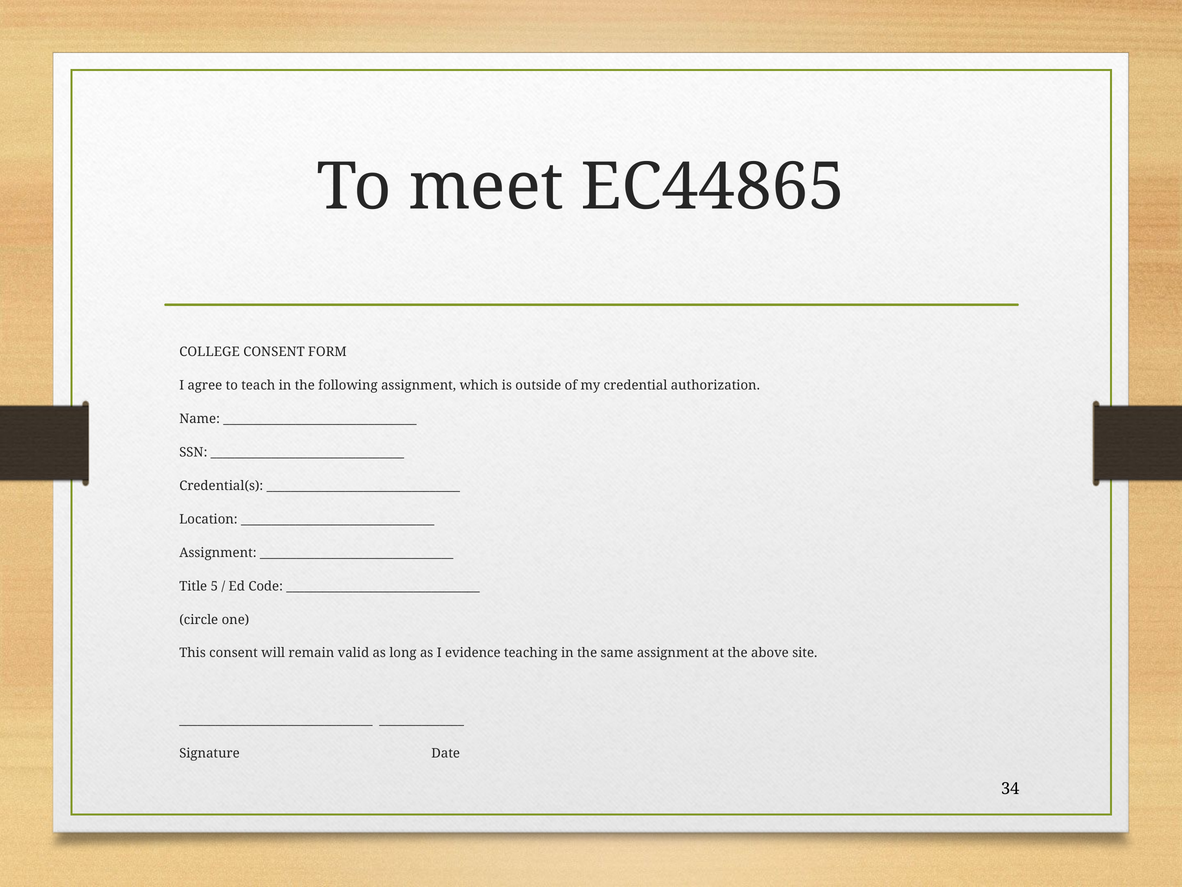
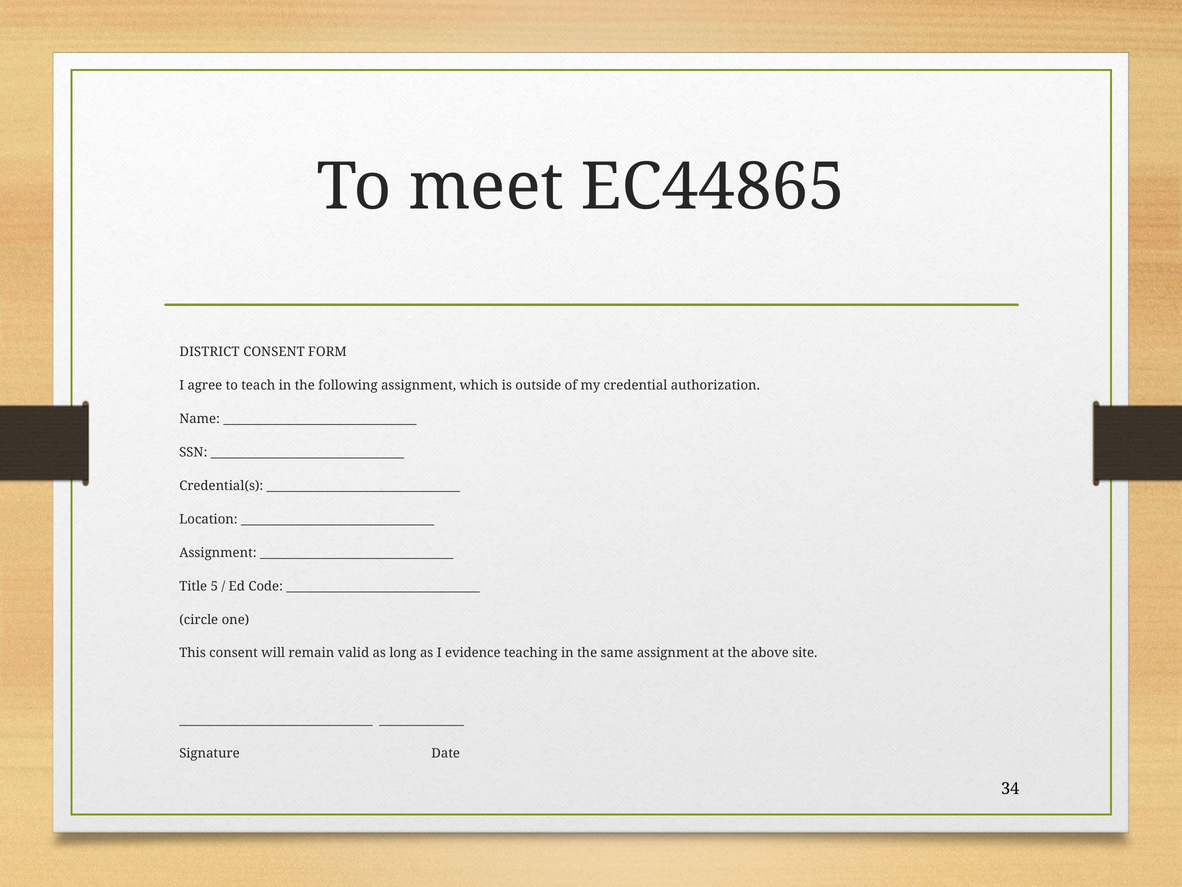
COLLEGE: COLLEGE -> DISTRICT (209, 352)
